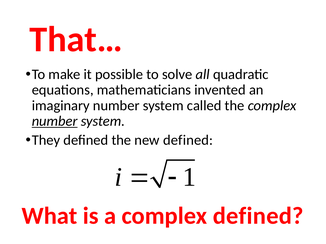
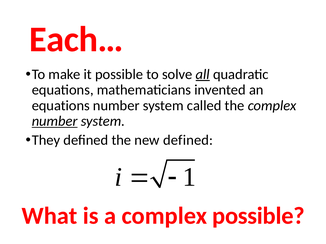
That…: That… -> Each… (76, 40)
all underline: none -> present (203, 74)
imaginary: imaginary -> equations (61, 106)
complex defined: defined -> possible (258, 216)
